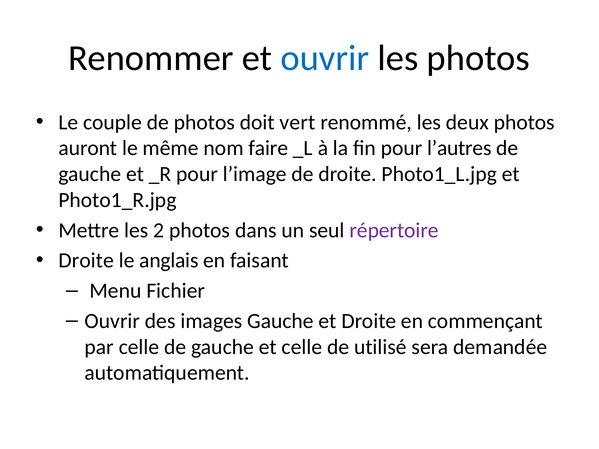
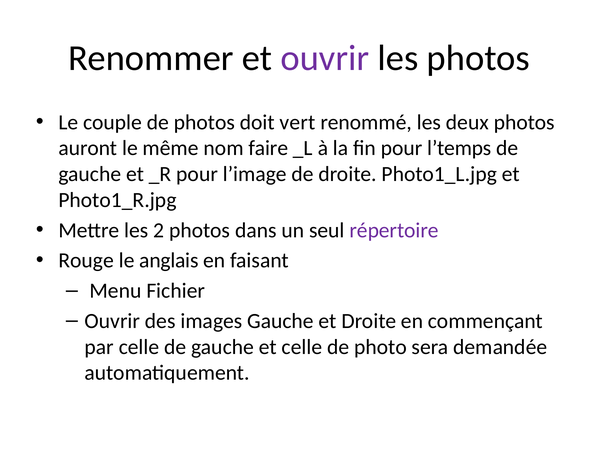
ouvrir colour: blue -> purple (325, 58)
l’autres: l’autres -> l’temps (459, 148)
Droite: Droite -> Rouge (86, 261)
utilisé: utilisé -> photo (380, 347)
